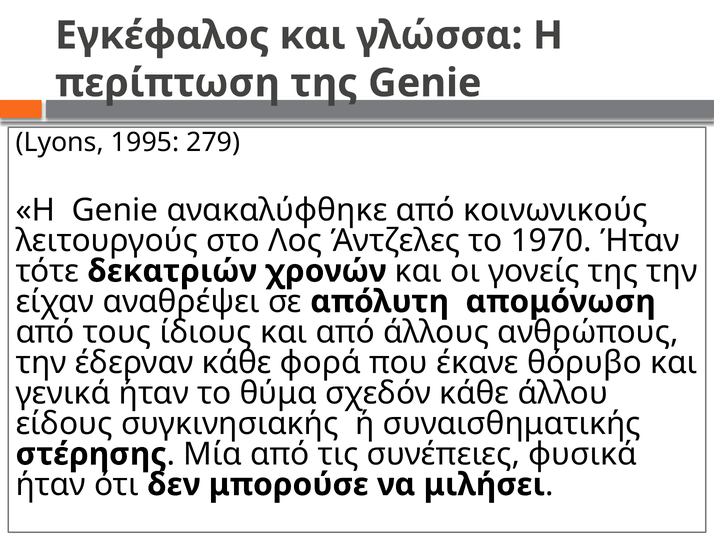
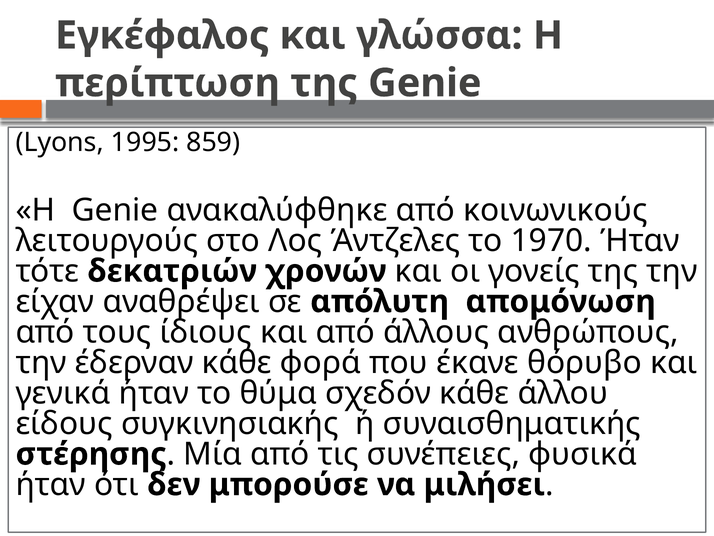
279: 279 -> 859 (213, 142)
